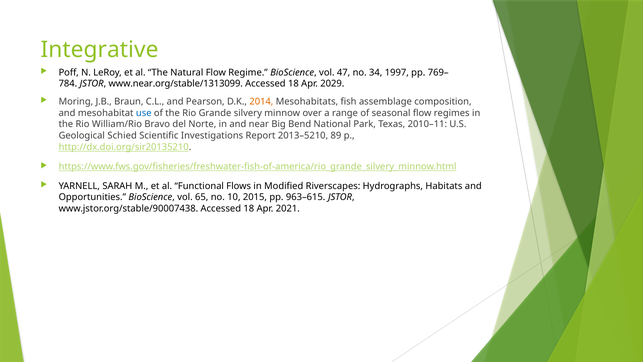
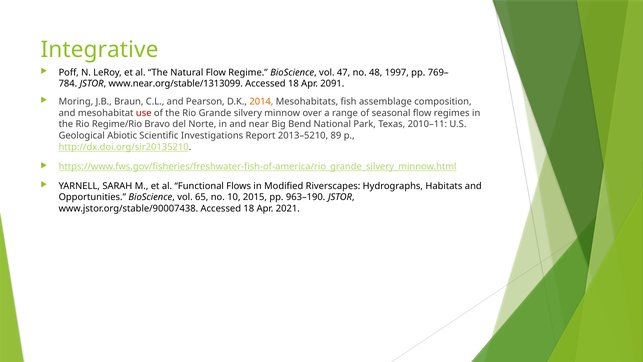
34: 34 -> 48 (376, 72)
2029: 2029 -> 2091 (332, 84)
use colour: blue -> red (144, 113)
William/Rio: William/Rio -> Regime/Rio (117, 124)
Schied: Schied -> Abiotic (122, 136)
963–615: 963–615 -> 963–190 (306, 197)
